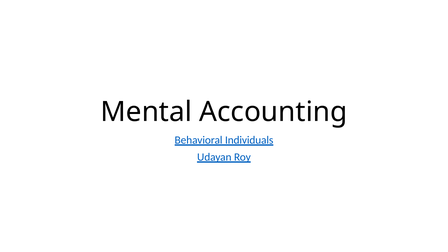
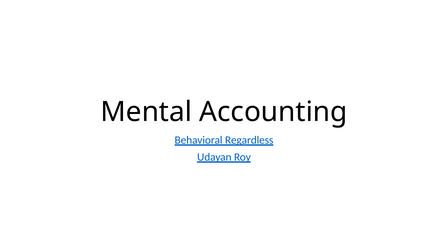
Individuals: Individuals -> Regardless (249, 140)
